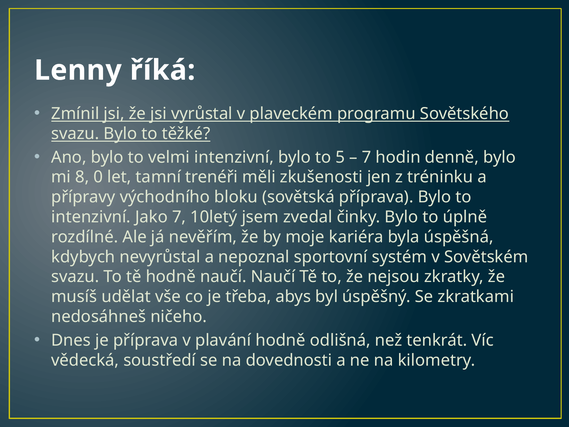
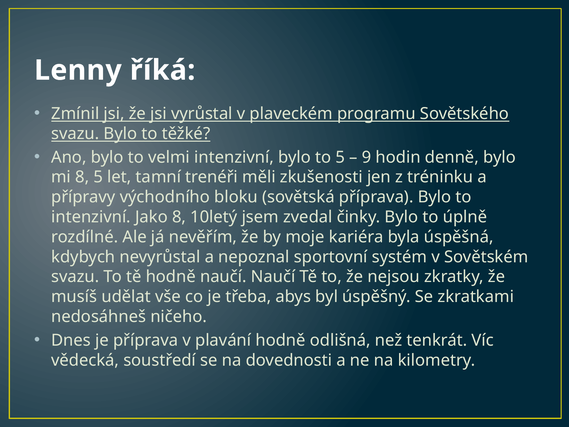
7: 7 -> 9 (367, 157)
8 0: 0 -> 5 (98, 177)
Jako 7: 7 -> 8 (179, 217)
